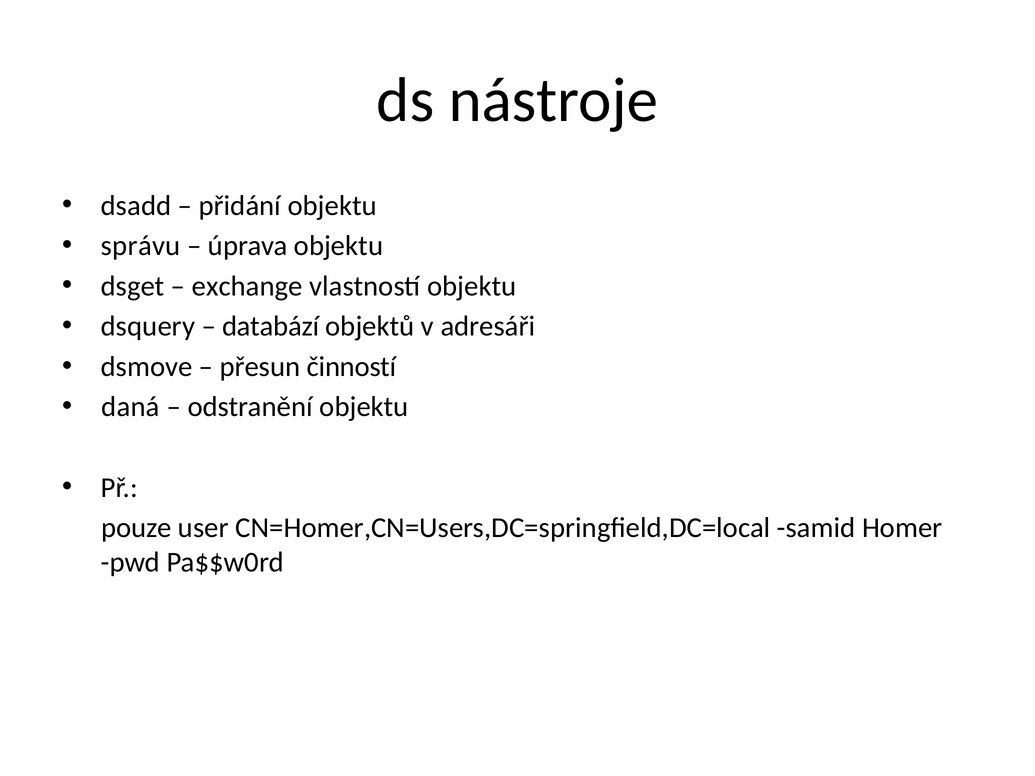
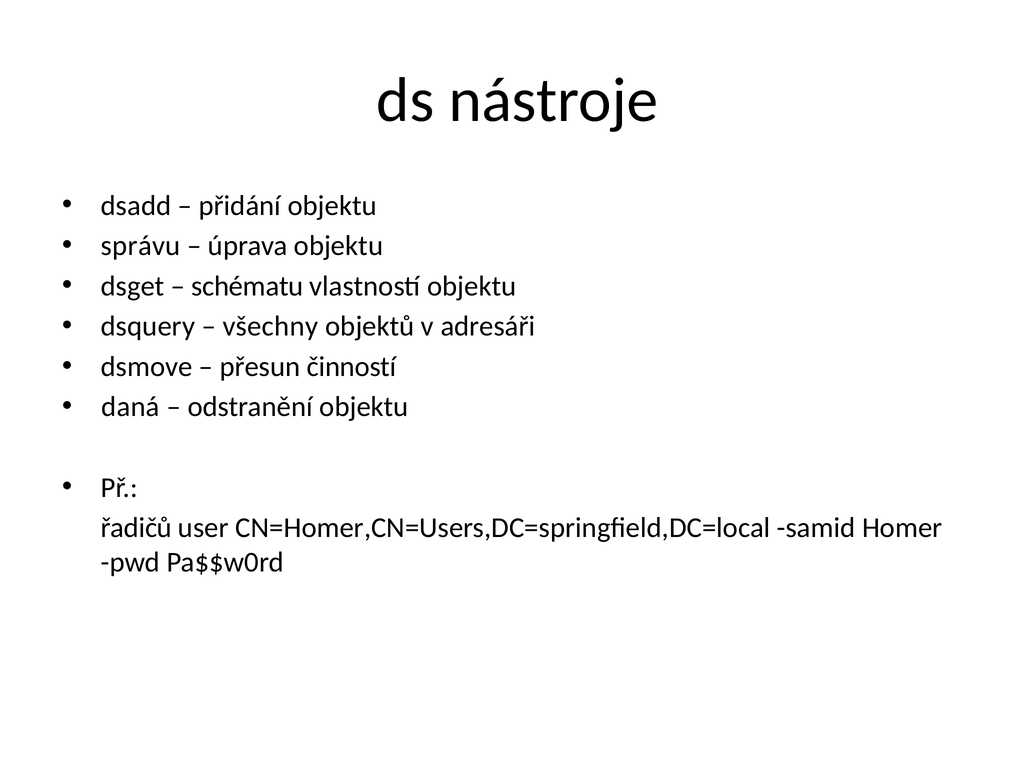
exchange: exchange -> schématu (247, 286)
databází: databází -> všechny (270, 327)
pouze: pouze -> řadičů (136, 528)
